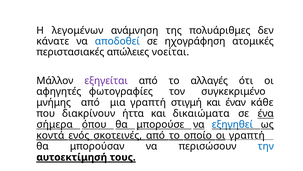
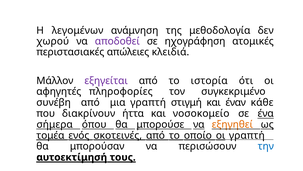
πολυάριθμες: πολυάριθμες -> μεθοδολογία (220, 30)
κάνατε: κάνατε -> χωρού (53, 41)
αποδοθεί colour: blue -> purple (117, 41)
νοείται: νοείται -> κλειδιά (171, 52)
αλλαγές: αλλαγές -> ιστορία (209, 80)
φωτογραφίες: φωτογραφίες -> πληροφορίες (121, 91)
μνήμης: μνήμης -> συνέβη (54, 102)
δικαιώματα: δικαιώματα -> νοσοκομείο (201, 113)
εξηγηθεί colour: blue -> orange (232, 124)
κοντά: κοντά -> τομέα (50, 135)
